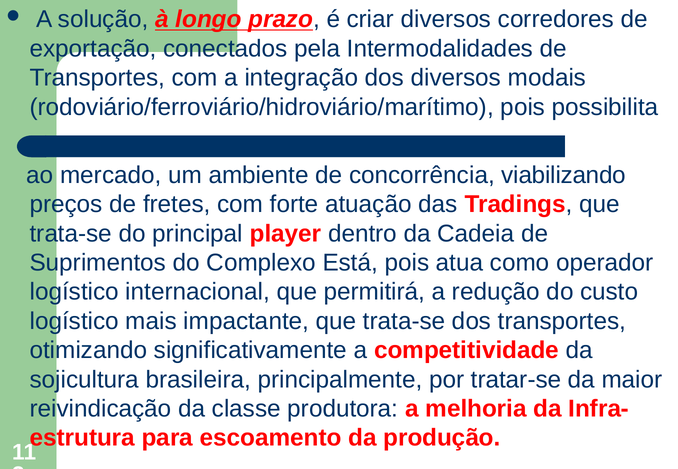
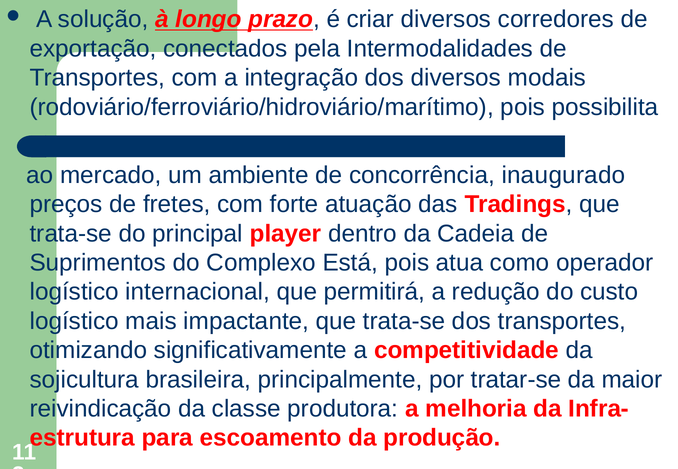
viabilizando: viabilizando -> inaugurado (564, 175)
